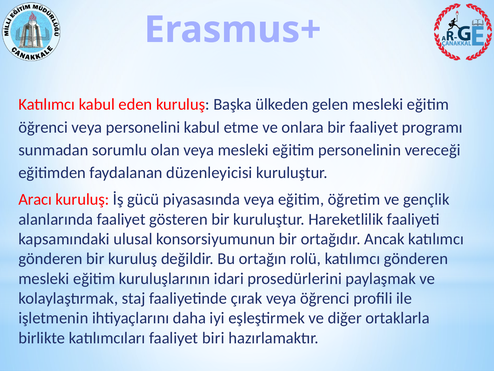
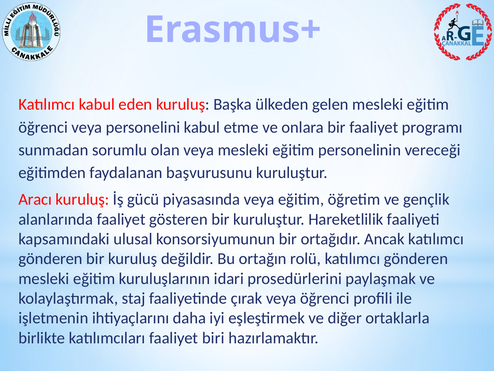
düzenleyicisi: düzenleyicisi -> başvurusunu (209, 173)
